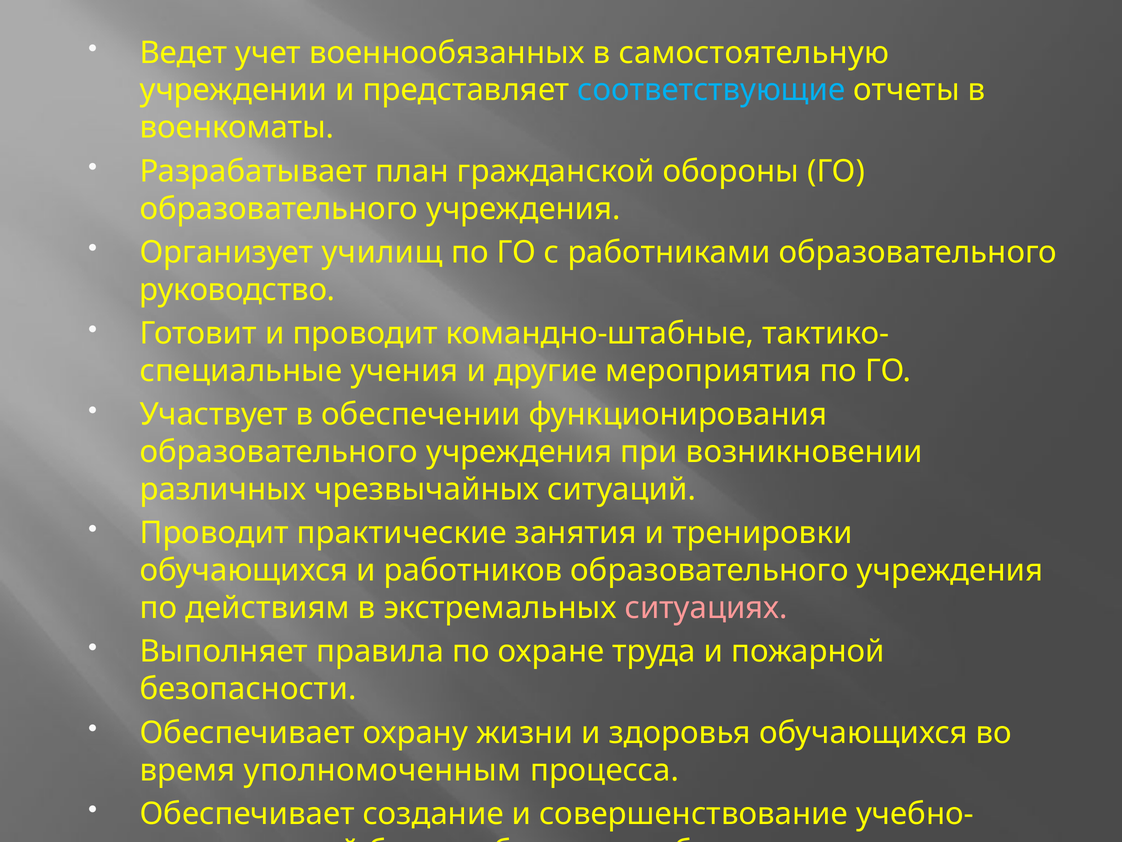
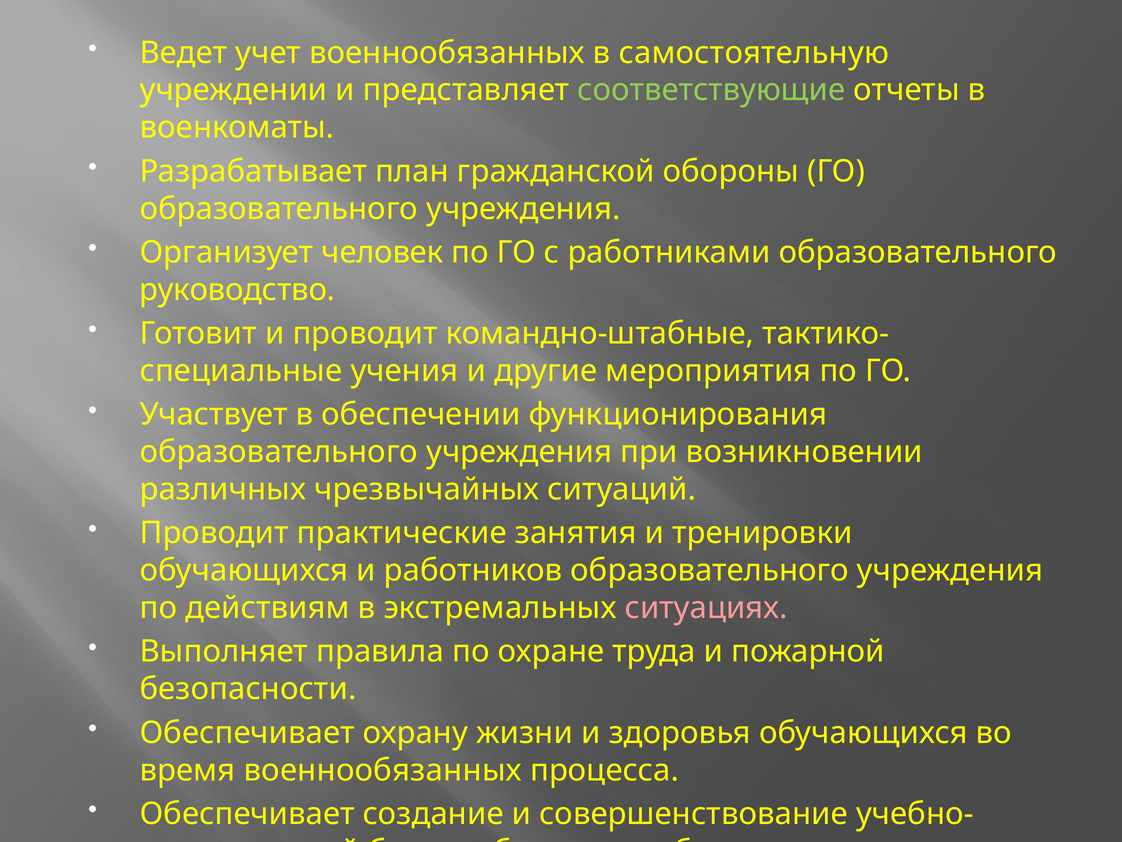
соответствующие colour: light blue -> light green (711, 90)
училищ: училищ -> человек (382, 252)
время уполномоченным: уполномоченным -> военнообязанных (383, 770)
